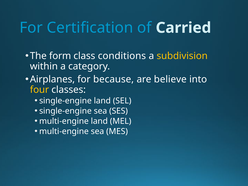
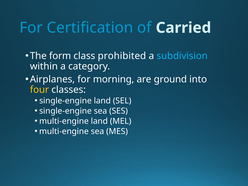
conditions: conditions -> prohibited (122, 56)
subdivision colour: yellow -> light blue (182, 56)
because: because -> morning (114, 79)
believe: believe -> ground (170, 79)
